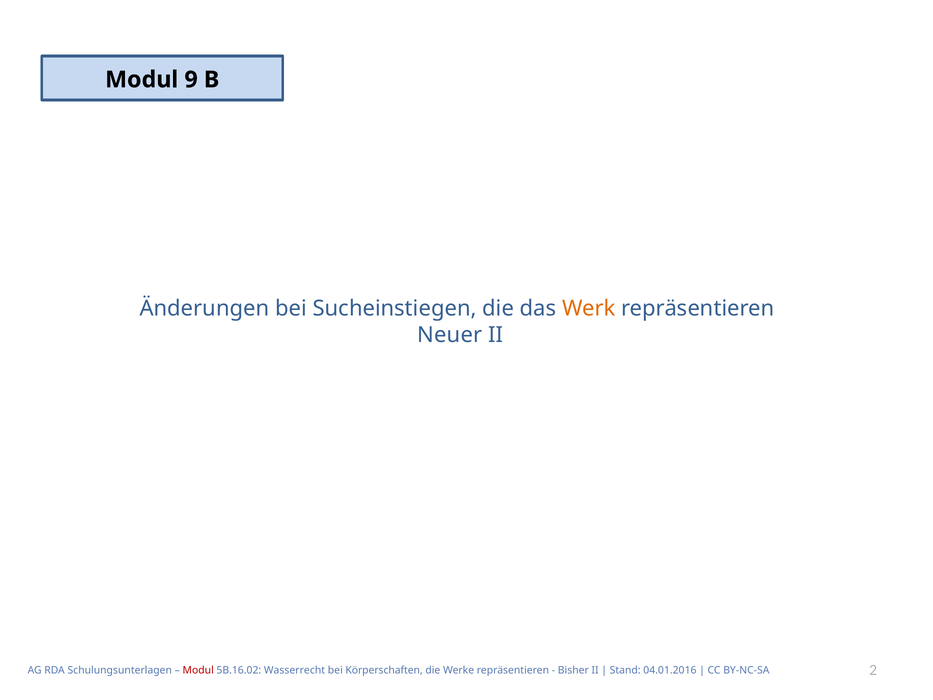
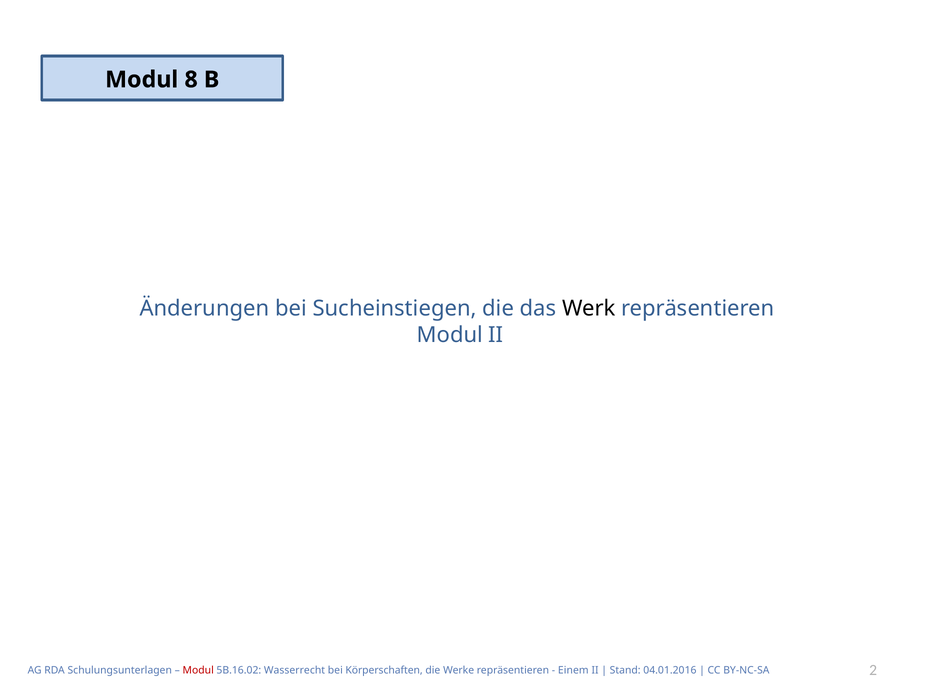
9: 9 -> 8 (191, 80)
Werk colour: orange -> black (589, 308)
Neuer: Neuer -> Modul (450, 335)
Bisher: Bisher -> Einem (573, 670)
